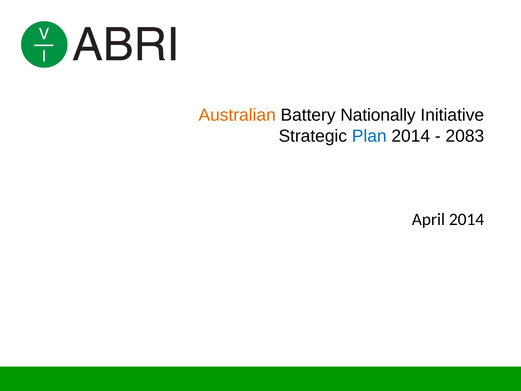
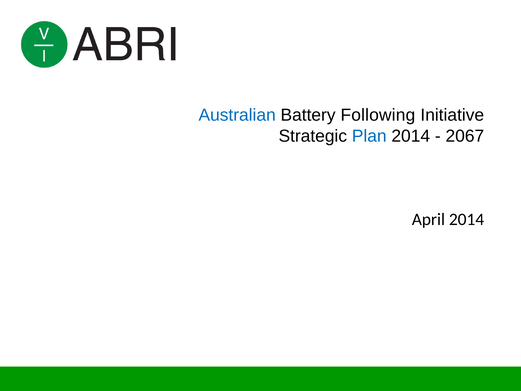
Australian colour: orange -> blue (237, 115)
Nationally: Nationally -> Following (378, 115)
2083: 2083 -> 2067 (465, 136)
